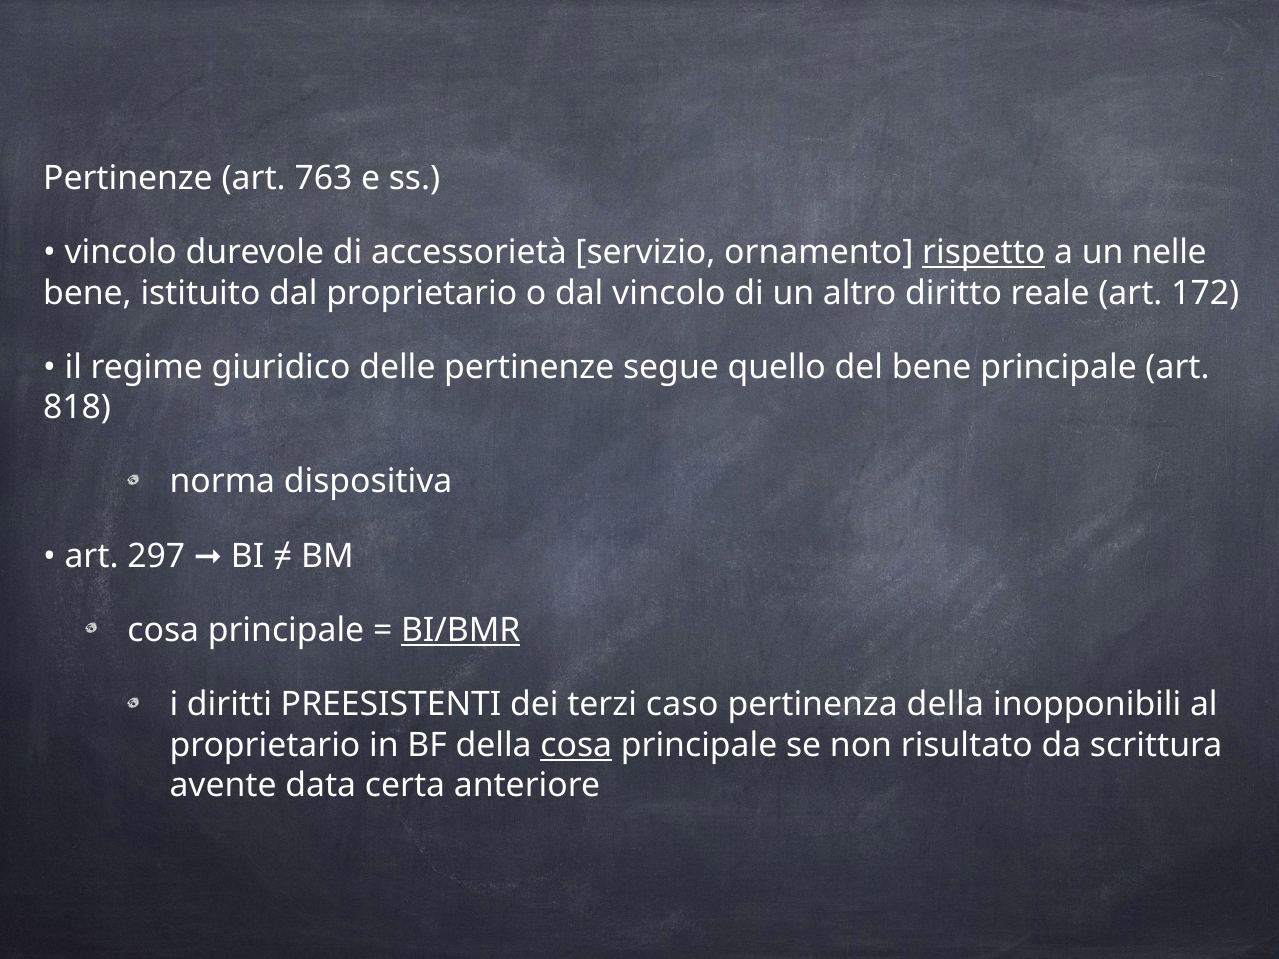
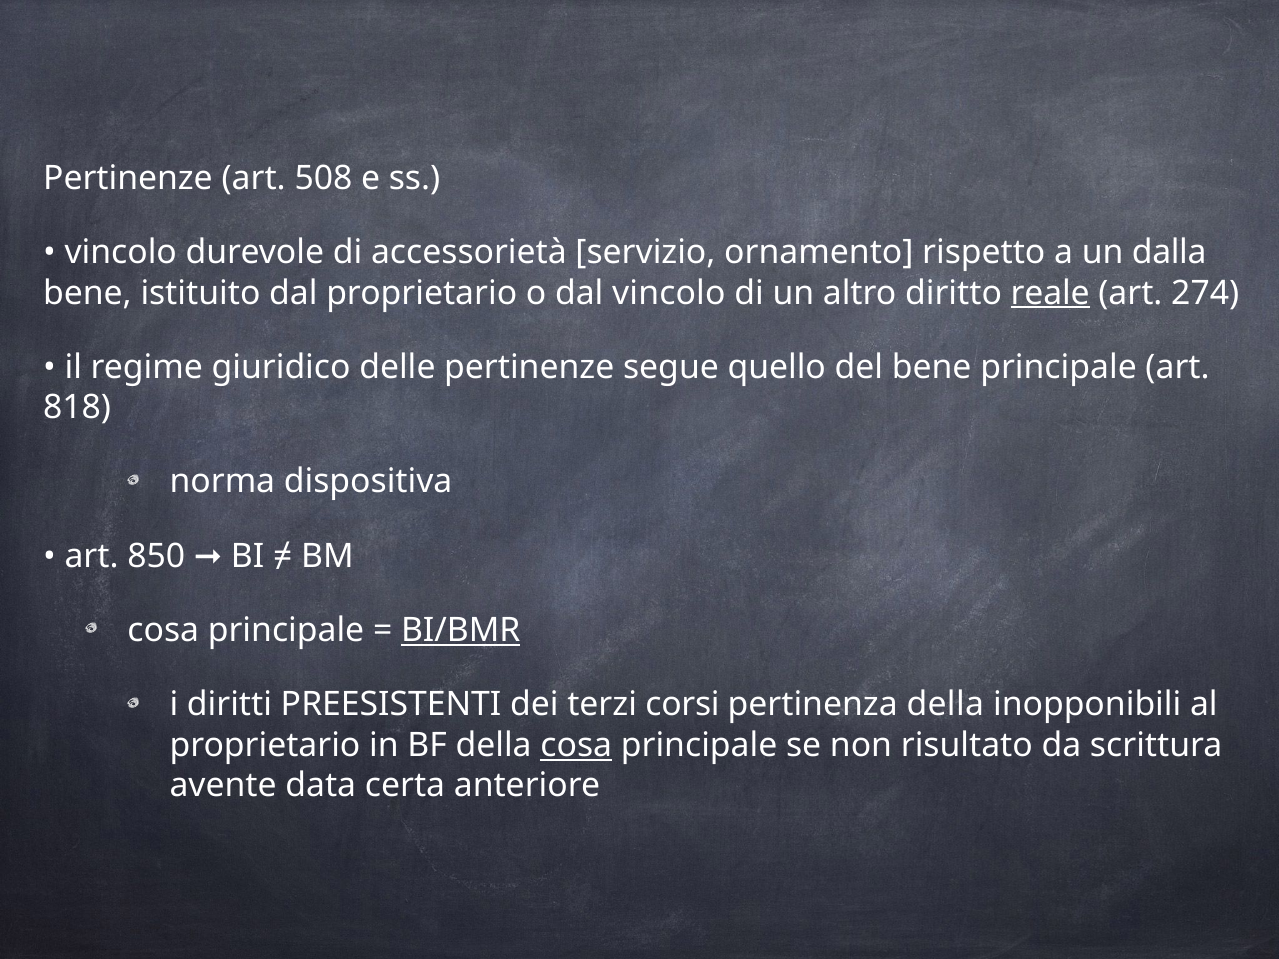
763: 763 -> 508 (323, 178)
rispetto underline: present -> none (984, 252)
nelle: nelle -> dalla (1169, 252)
reale underline: none -> present (1050, 293)
172: 172 -> 274 (1205, 293)
297: 297 -> 850 (156, 556)
caso: caso -> corsi (682, 705)
